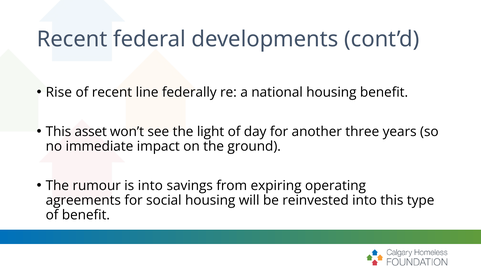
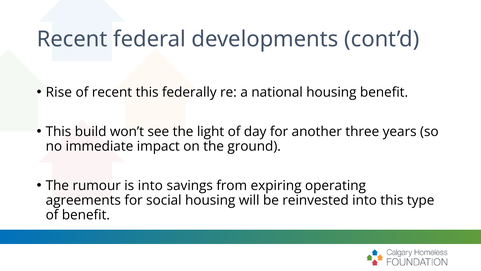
recent line: line -> this (147, 92)
asset: asset -> build (91, 131)
